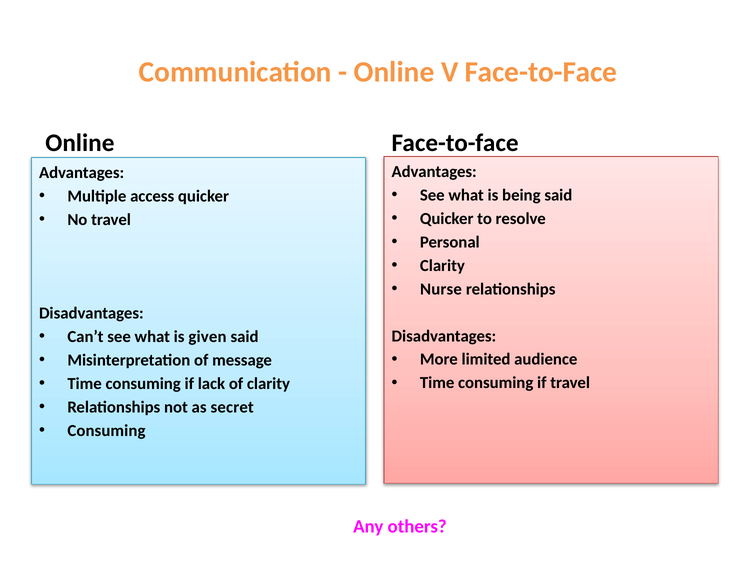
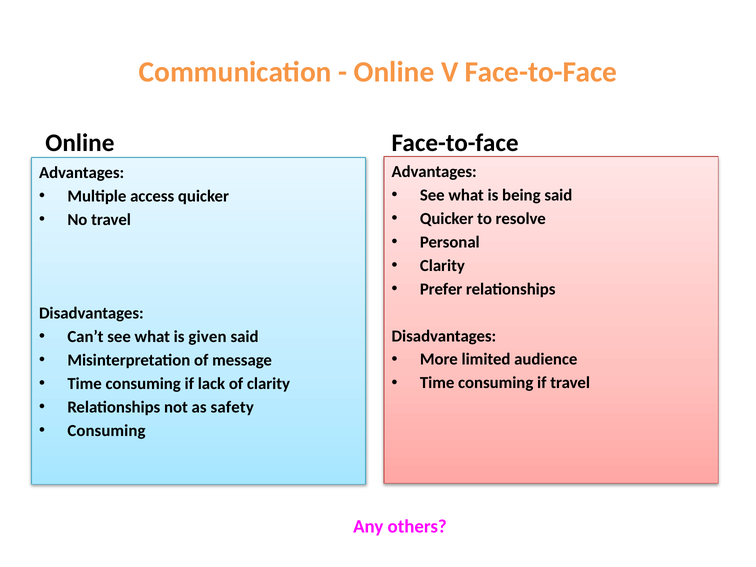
Nurse: Nurse -> Prefer (441, 289)
secret: secret -> safety (232, 407)
